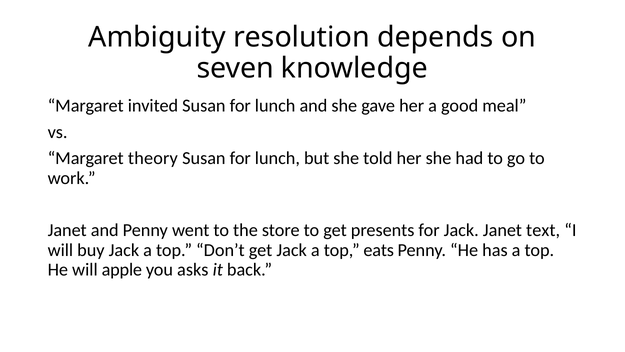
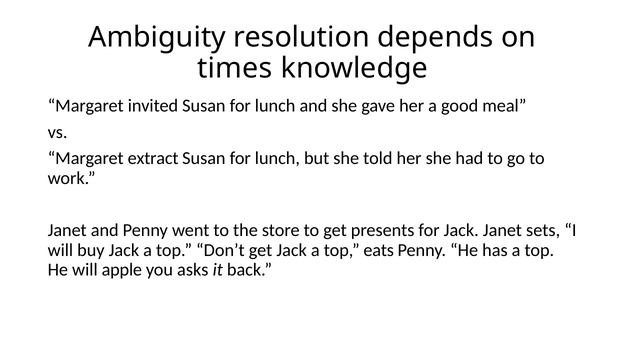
seven: seven -> times (235, 68)
theory: theory -> extract (153, 158)
text: text -> sets (543, 230)
